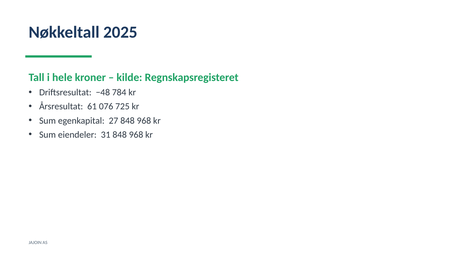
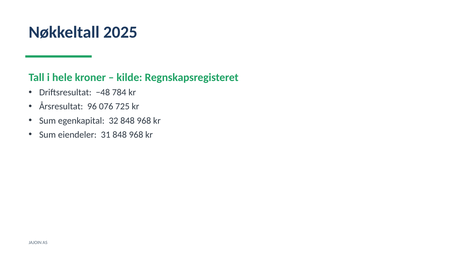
61: 61 -> 96 (92, 107)
27: 27 -> 32 (114, 121)
